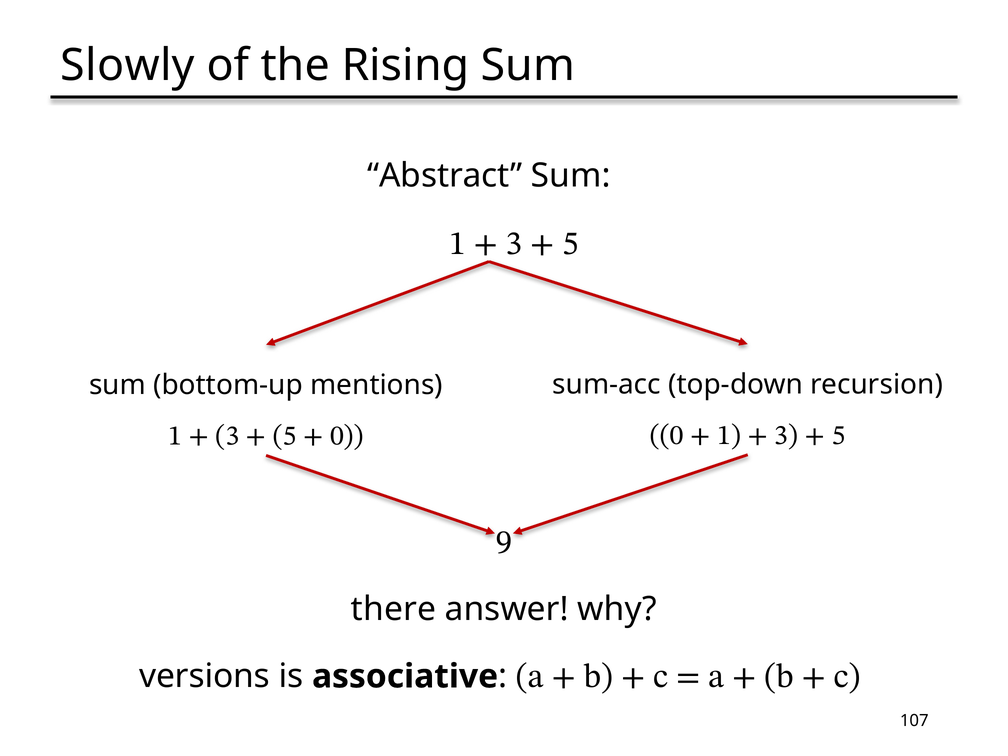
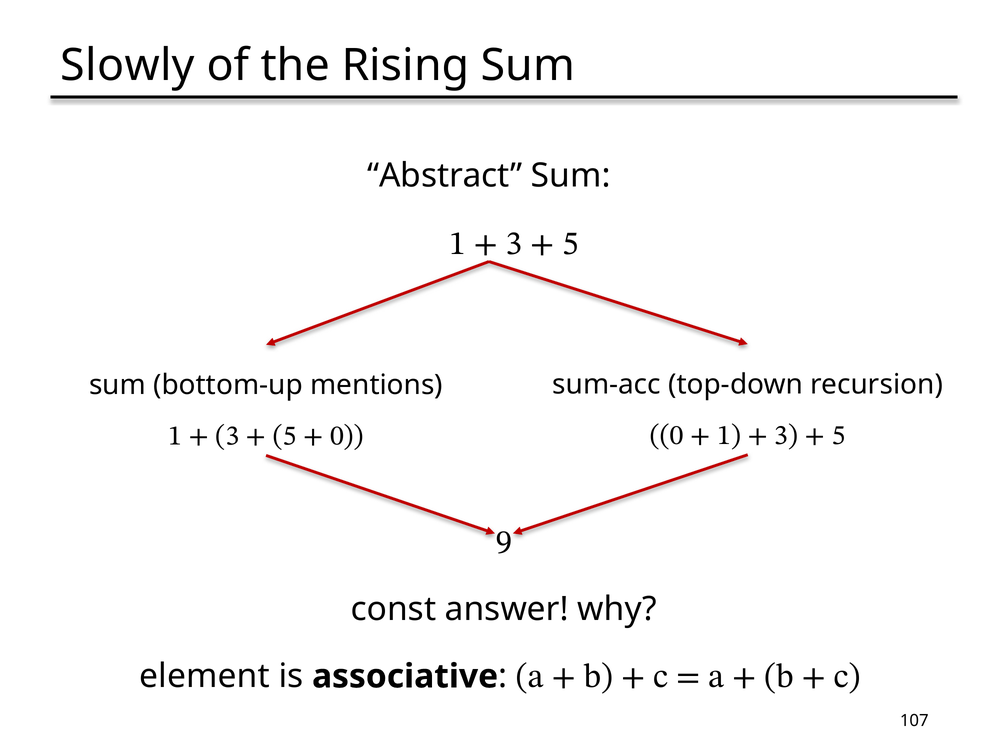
there: there -> const (394, 609)
versions: versions -> element (204, 676)
